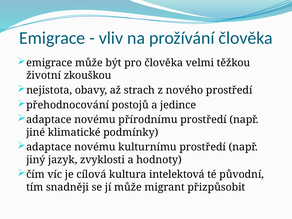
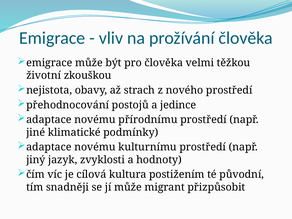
intelektová: intelektová -> postižením (177, 175)
